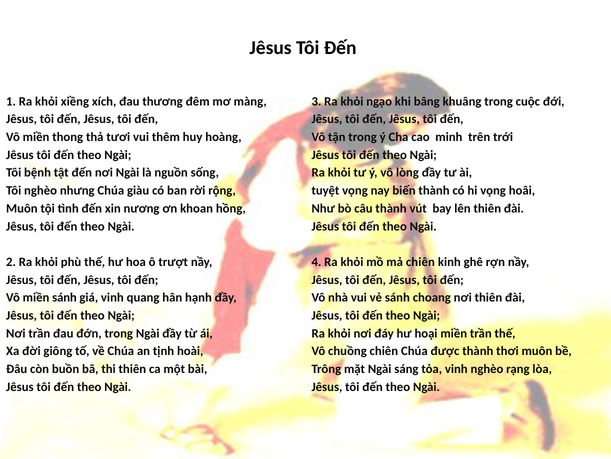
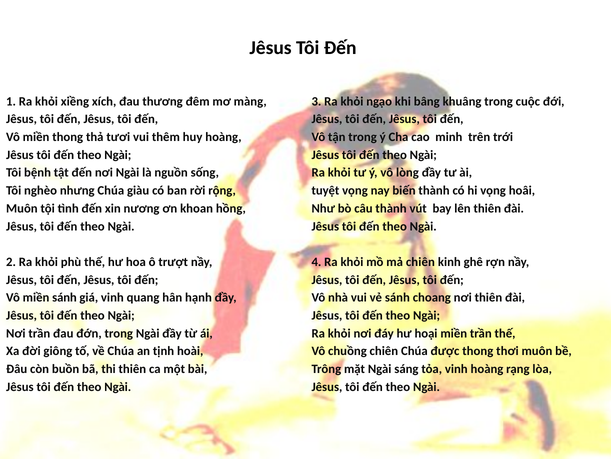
được thành: thành -> thong (478, 351)
vinh nghèo: nghèo -> hoàng (487, 369)
